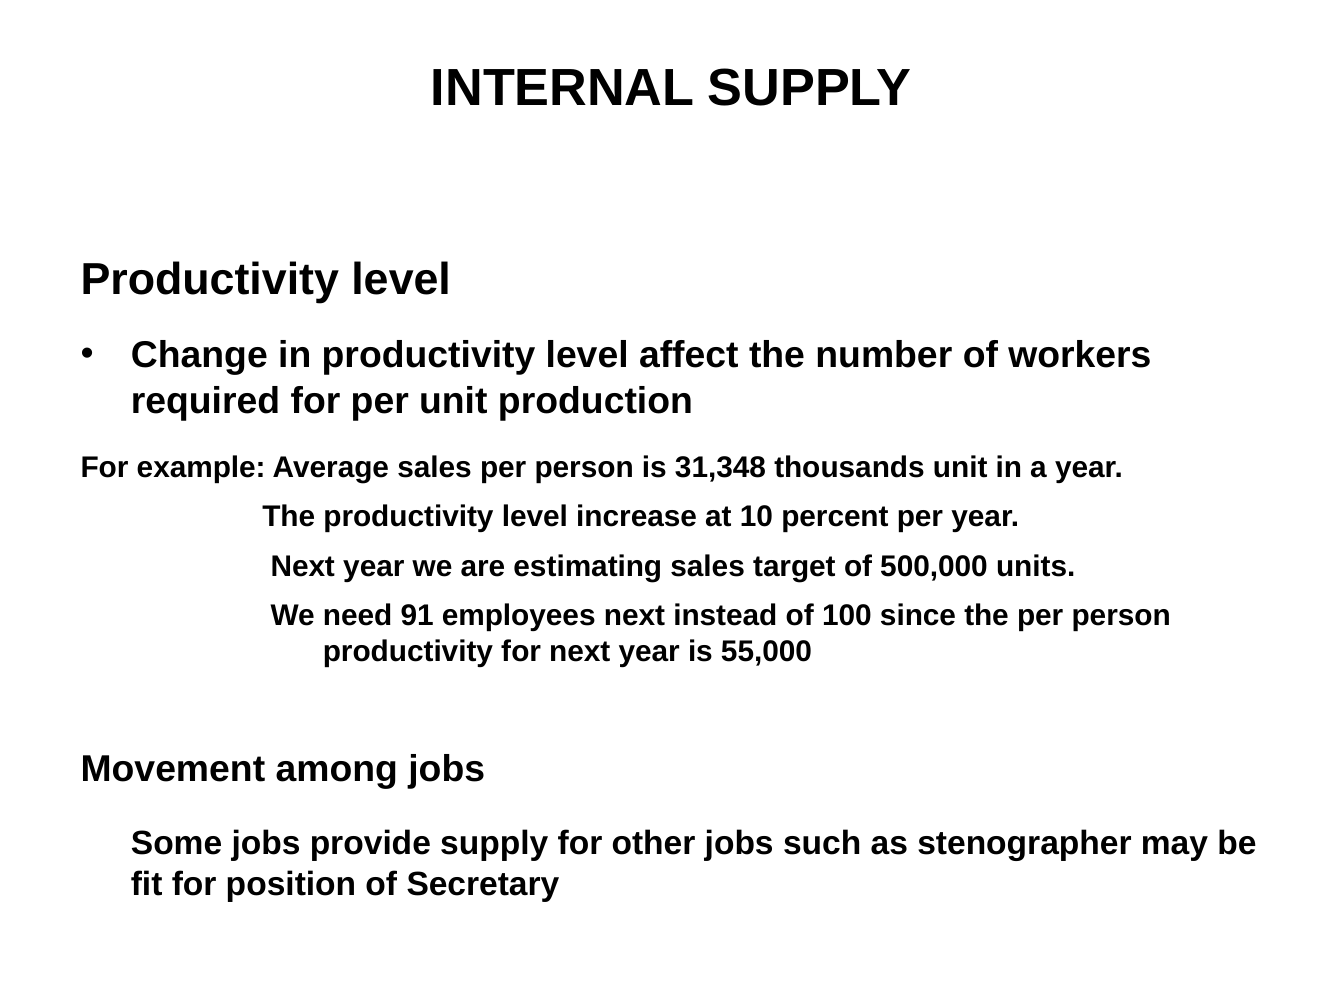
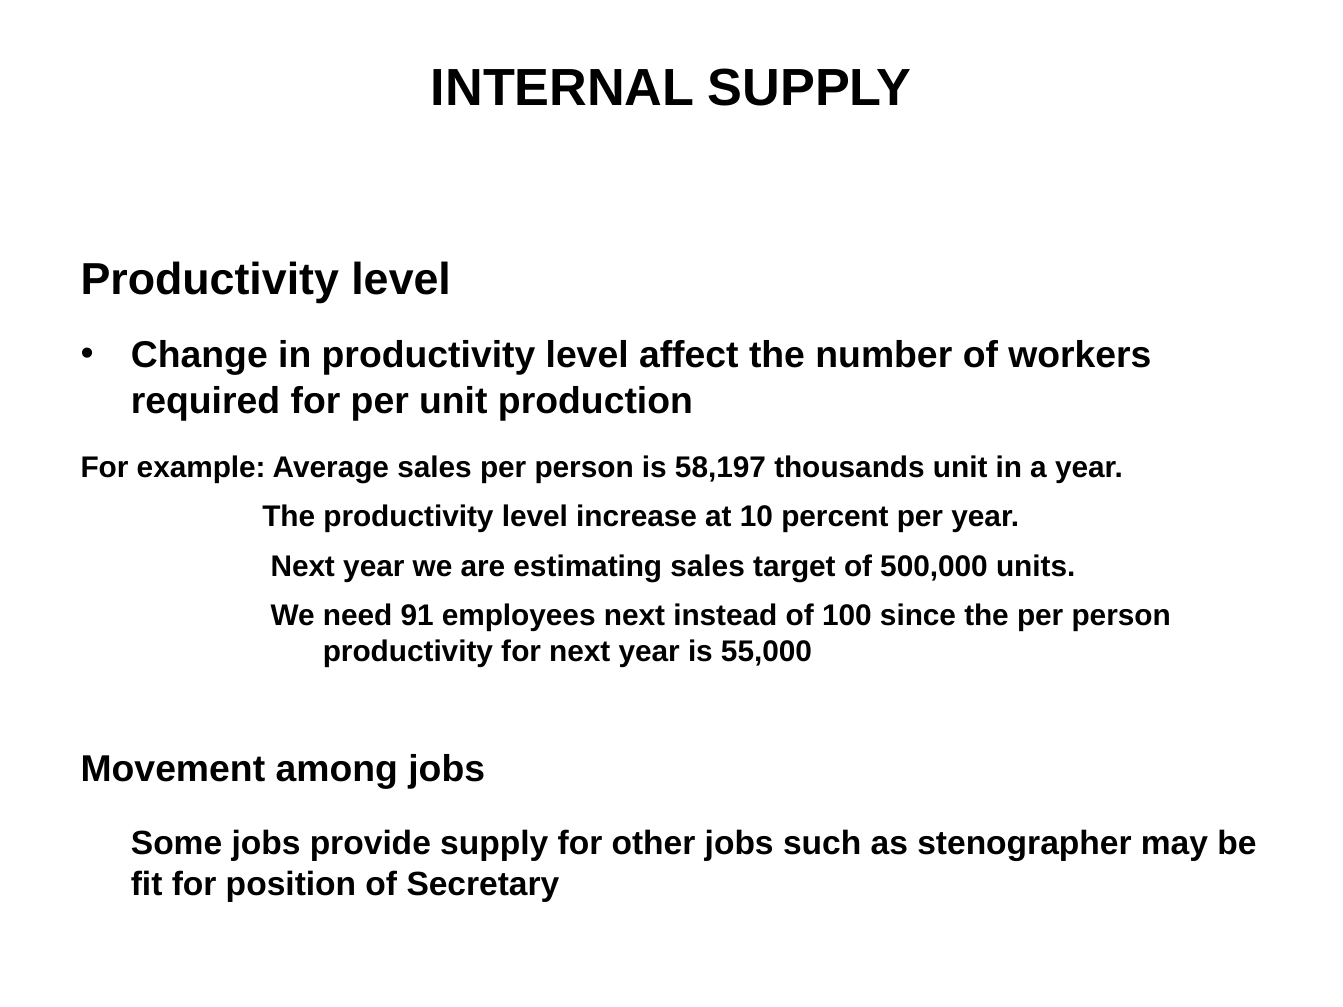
31,348: 31,348 -> 58,197 (720, 468)
